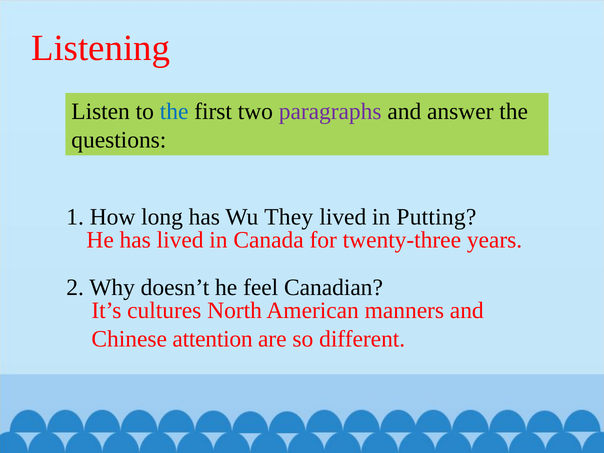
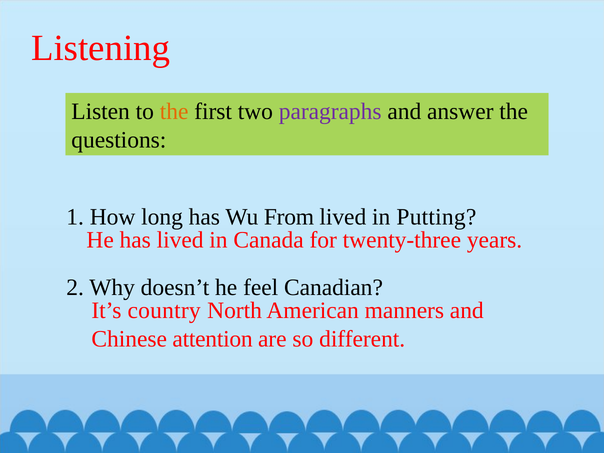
the colour: blue -> orange (174, 112)
They: They -> From (289, 217)
cultures: cultures -> country (164, 311)
